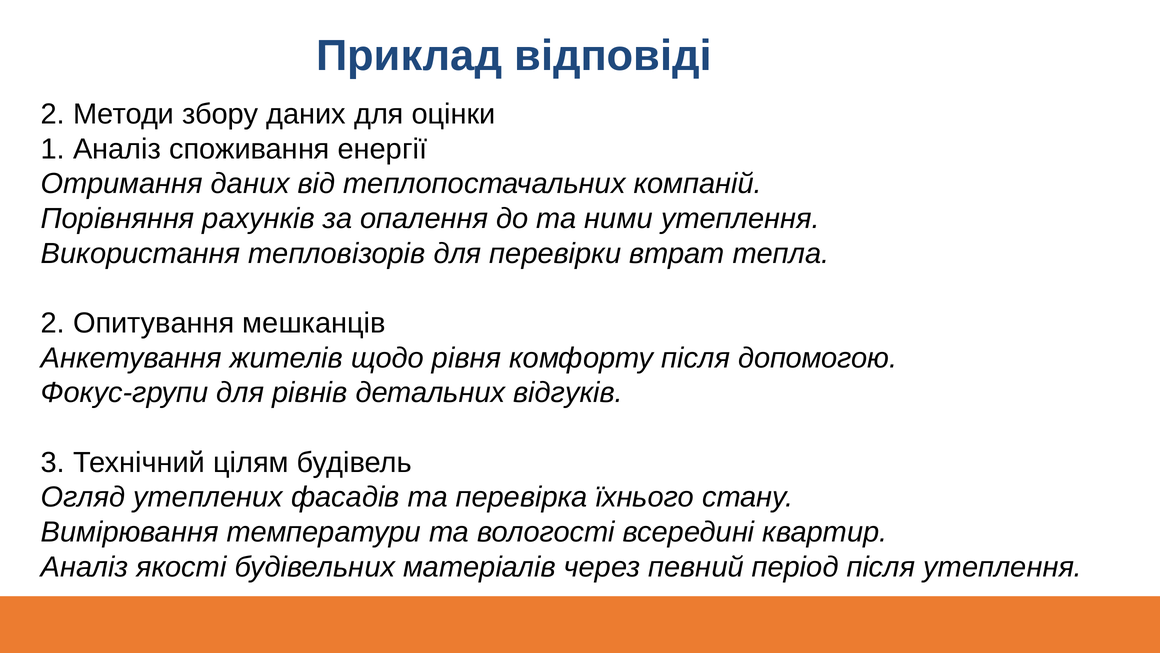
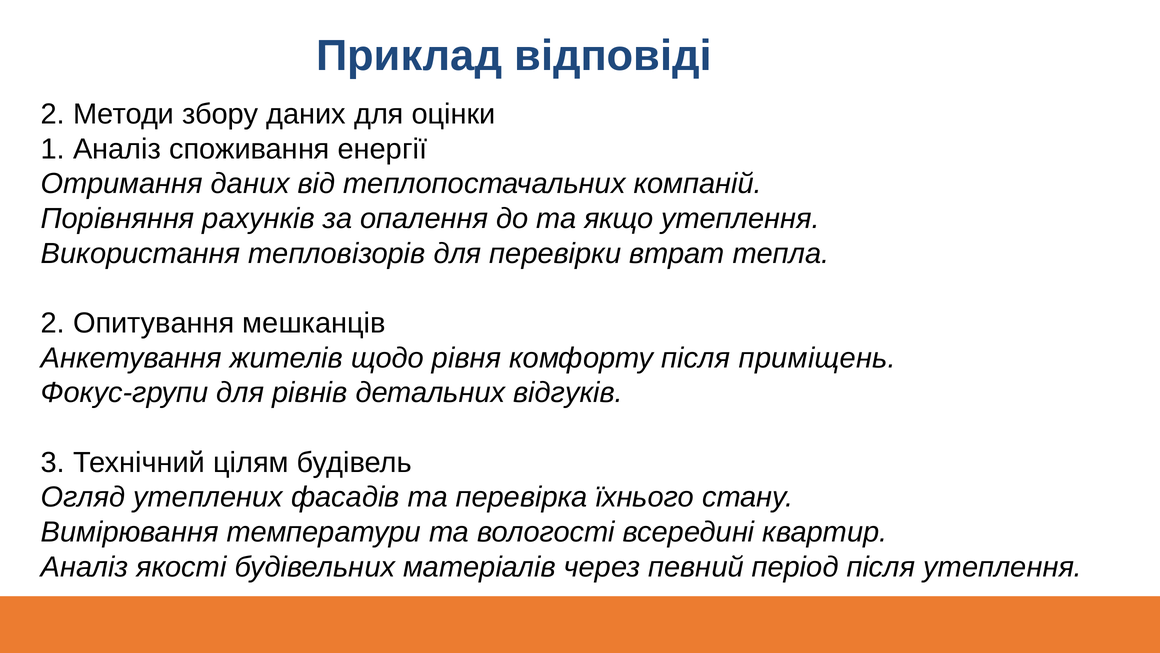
ними: ними -> якщо (619, 219)
допомогою: допомогою -> приміщень (817, 358)
